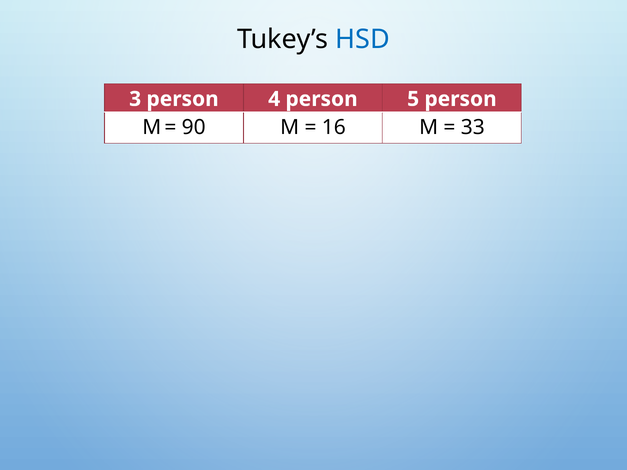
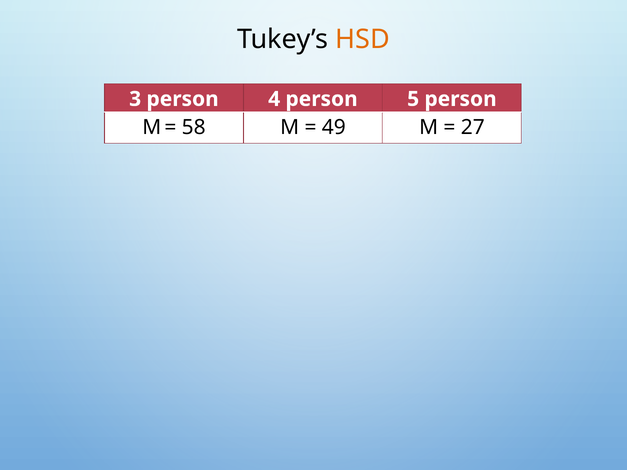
HSD colour: blue -> orange (363, 40)
90: 90 -> 58 (194, 128)
16: 16 -> 49 (334, 128)
33: 33 -> 27 (473, 128)
